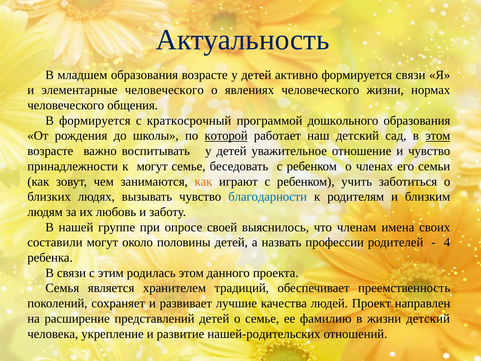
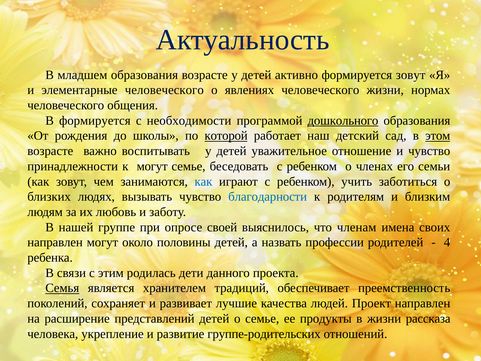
формируется связи: связи -> зовут (411, 75)
краткосрочный: краткосрочный -> необходимости (189, 120)
дошкольного underline: none -> present (343, 120)
как colour: orange -> blue (203, 181)
составили: составили -> направлен (55, 242)
родилась этом: этом -> дети (191, 273)
Семья underline: none -> present (62, 288)
фамилию: фамилию -> продукты (326, 318)
жизни детский: детский -> рассказа (428, 318)
нашей-родительских: нашей-родительских -> группе-родительских (264, 334)
